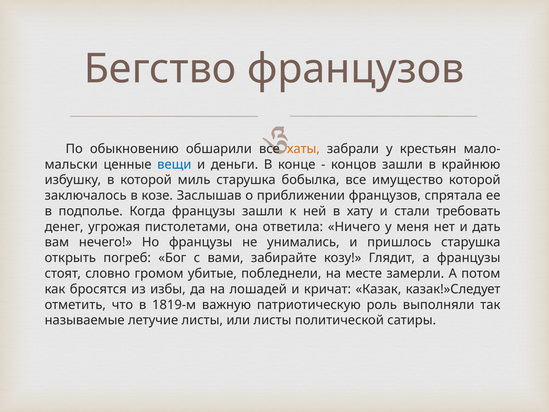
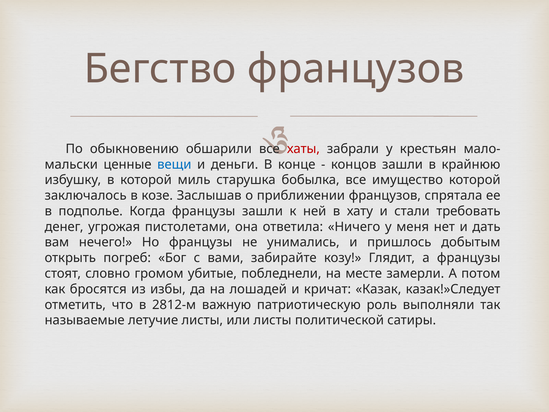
хаты colour: orange -> red (303, 149)
пришлось старушка: старушка -> добытым (471, 242)
1819-м: 1819-м -> 2812-м (174, 305)
